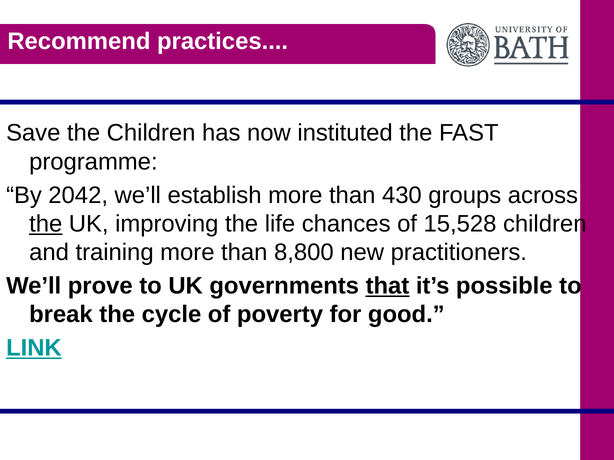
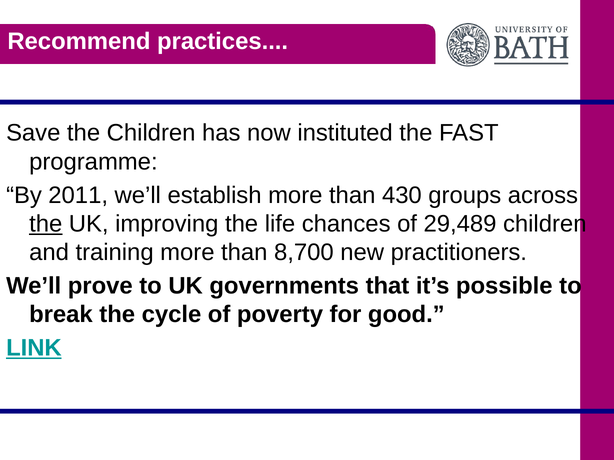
2042: 2042 -> 2011 (78, 195)
15,528: 15,528 -> 29,489 (460, 224)
8,800: 8,800 -> 8,700 (304, 253)
that underline: present -> none (387, 286)
